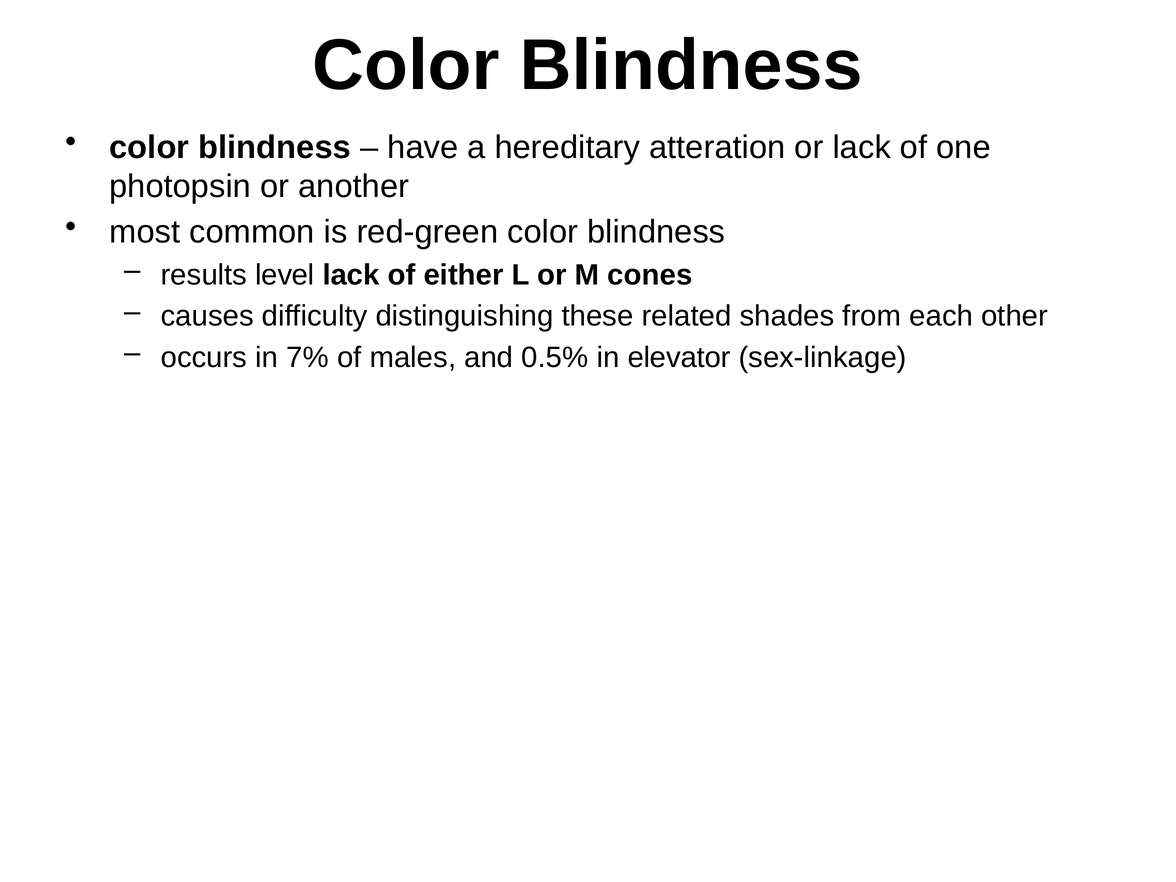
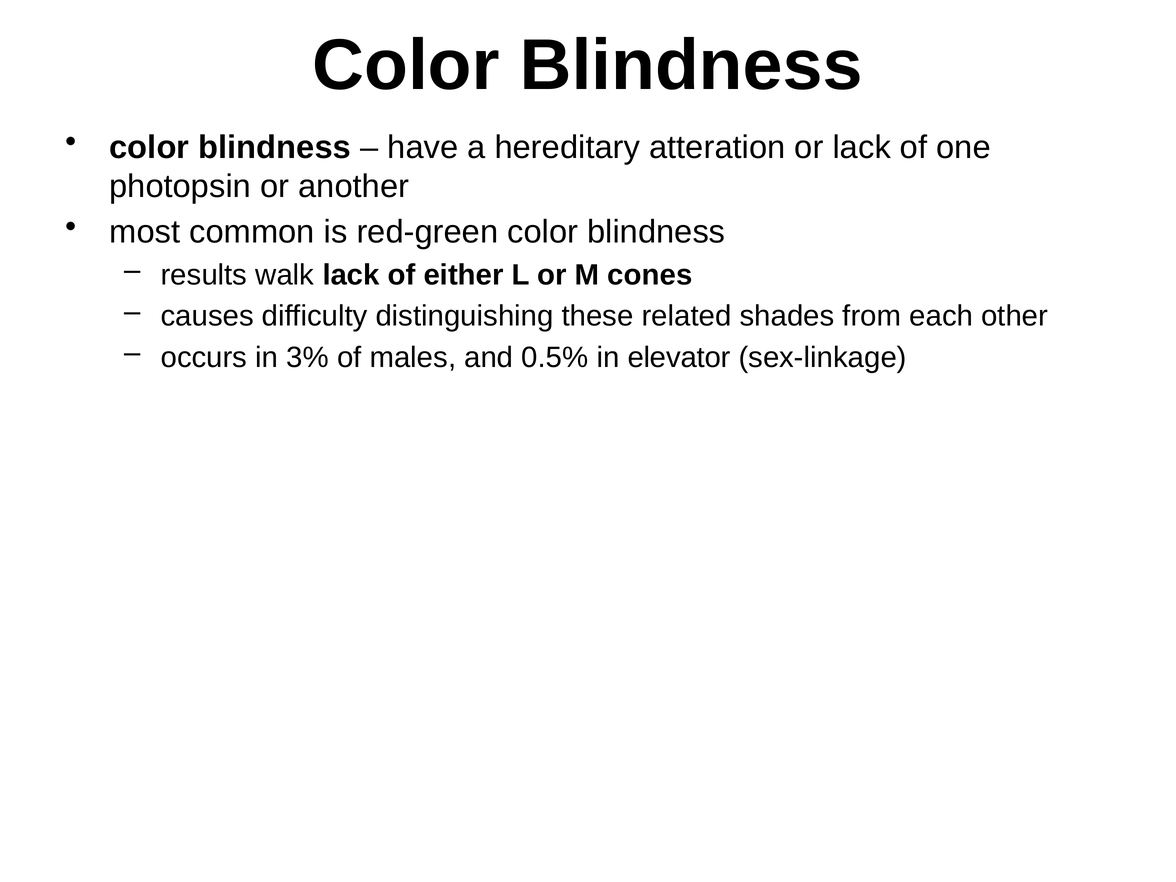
level: level -> walk (285, 275)
7%: 7% -> 3% (308, 357)
